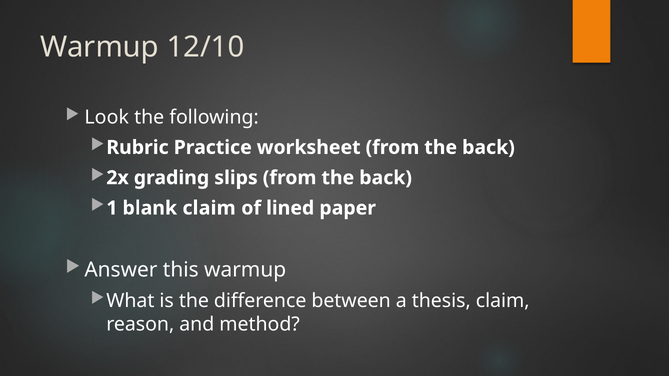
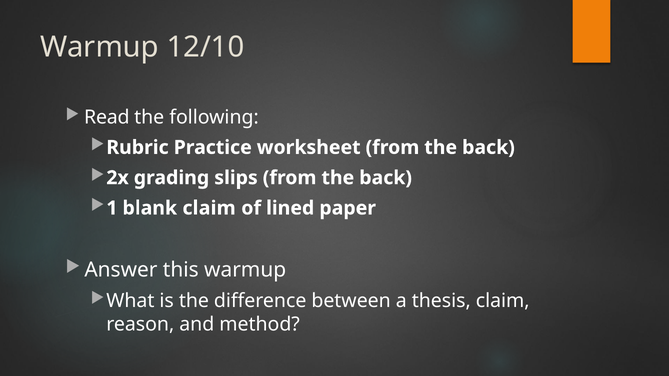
Look: Look -> Read (107, 117)
